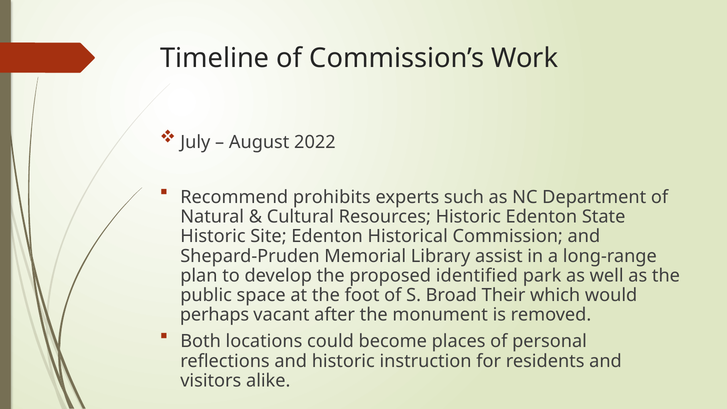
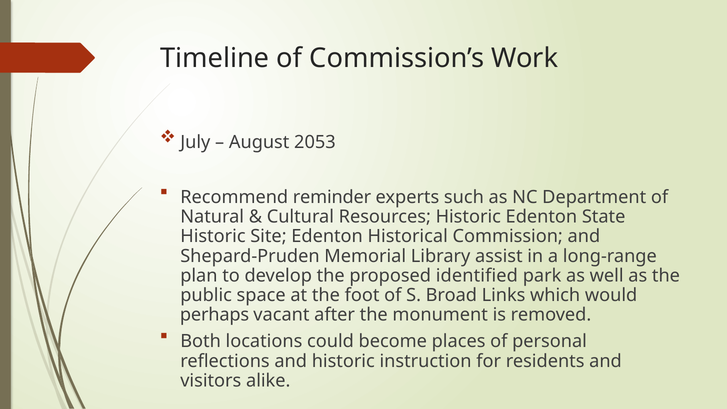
2022: 2022 -> 2053 (315, 142)
prohibits: prohibits -> reminder (332, 197)
Their: Their -> Links (504, 295)
